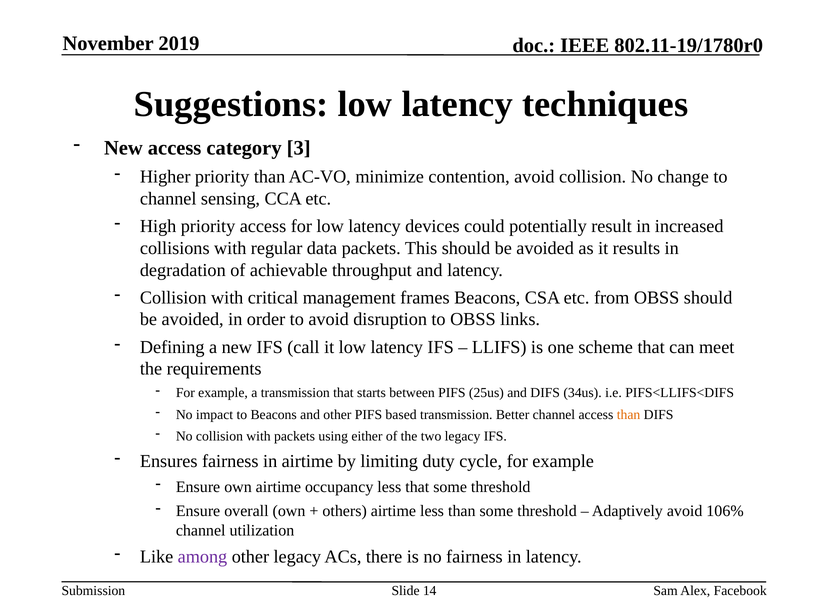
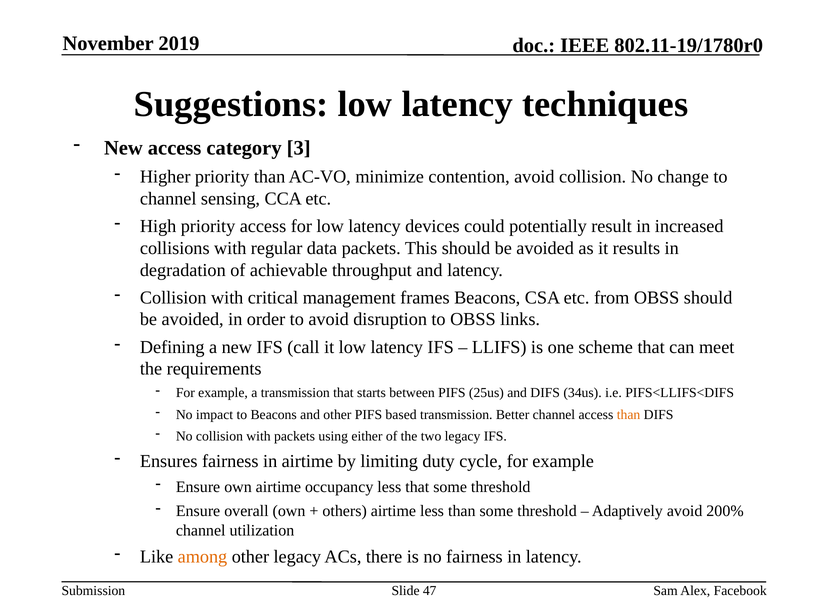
106%: 106% -> 200% (725, 511)
among colour: purple -> orange (202, 556)
14: 14 -> 47 (430, 591)
